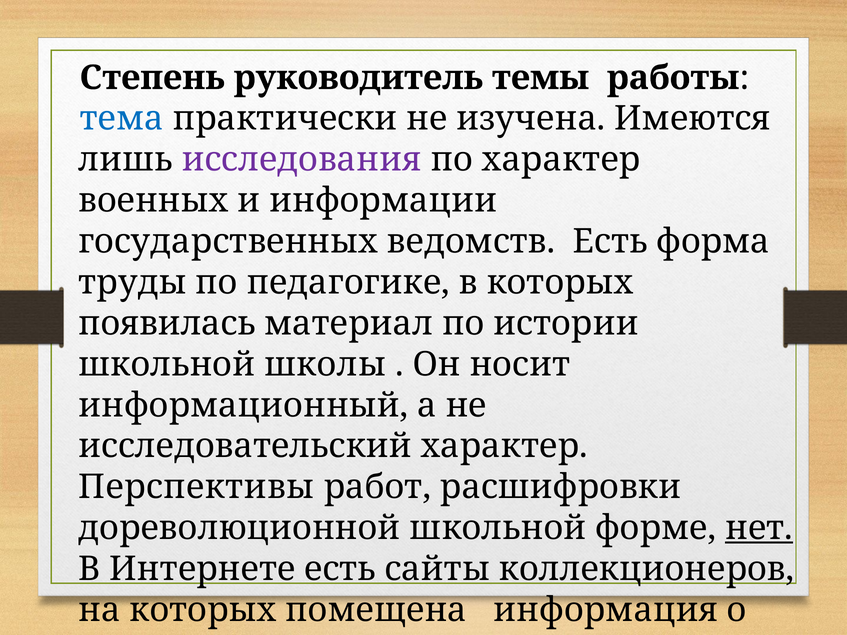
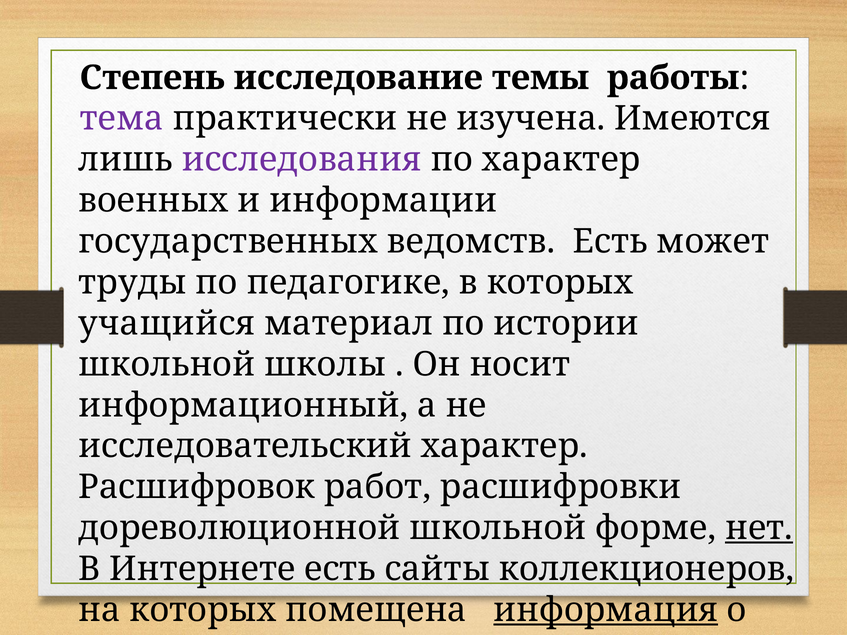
руководитель: руководитель -> исследование (358, 78)
тема colour: blue -> purple (122, 119)
форма: форма -> может (713, 242)
появилась: появилась -> учащийся (167, 324)
Перспективы: Перспективы -> Расшифровок (197, 487)
информация underline: none -> present (606, 610)
